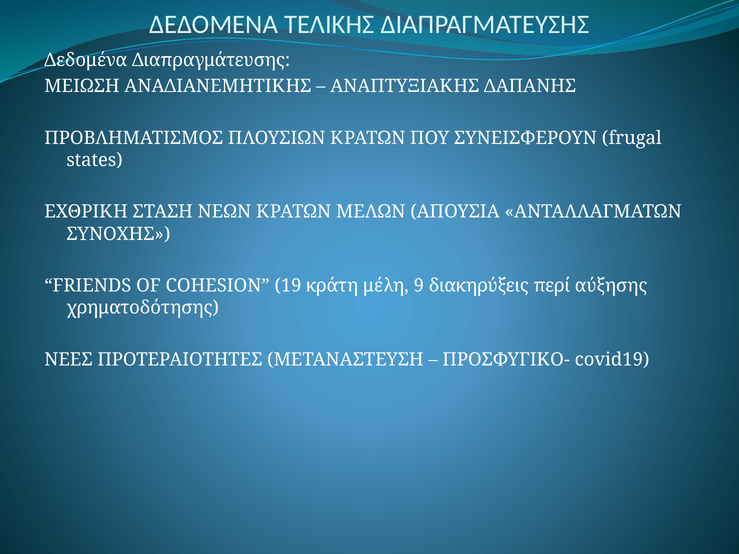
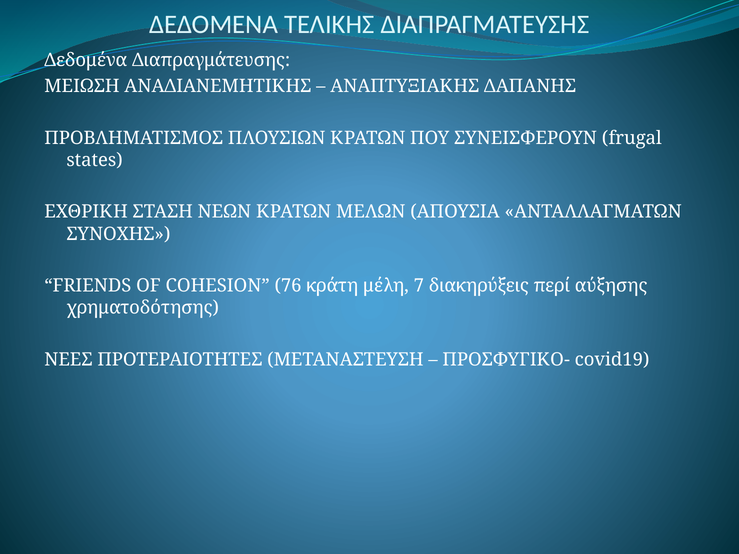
19: 19 -> 76 (288, 286)
9: 9 -> 7 (419, 286)
